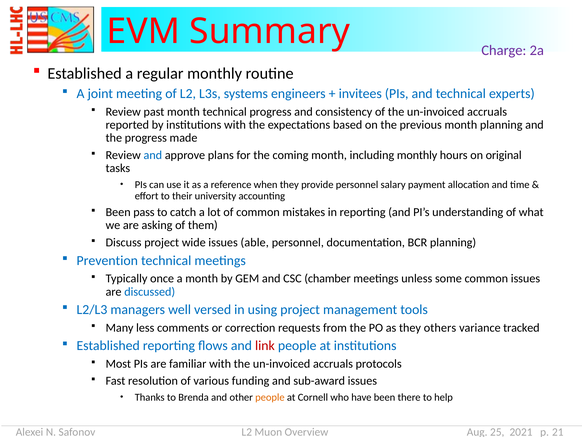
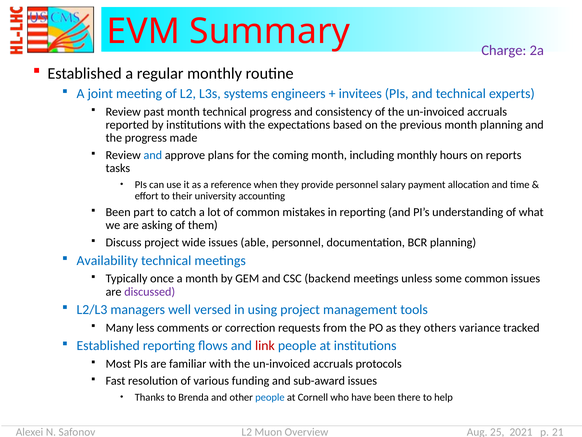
original: original -> reports (504, 155)
pass: pass -> part (144, 212)
Prevention: Prevention -> Availability (107, 260)
chamber: chamber -> backend (327, 278)
discussed colour: blue -> purple (150, 291)
people colour: orange -> blue (270, 397)
